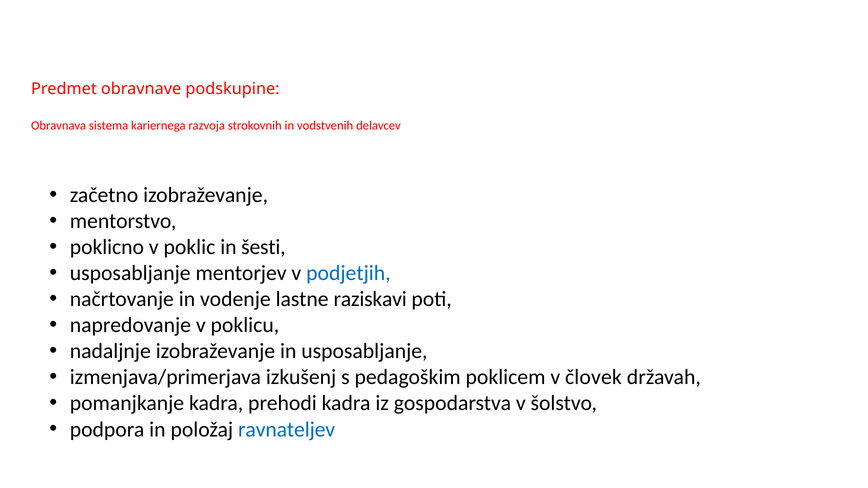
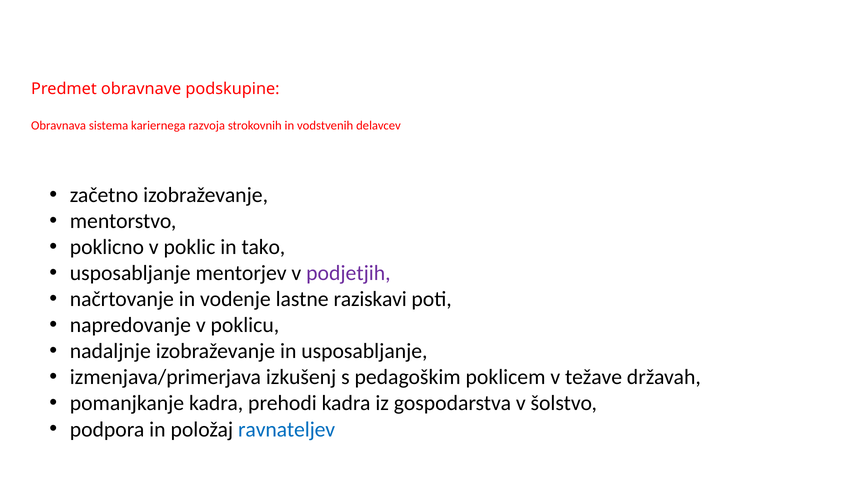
šesti: šesti -> tako (263, 247)
podjetjih colour: blue -> purple (348, 273)
človek: človek -> težave (594, 377)
